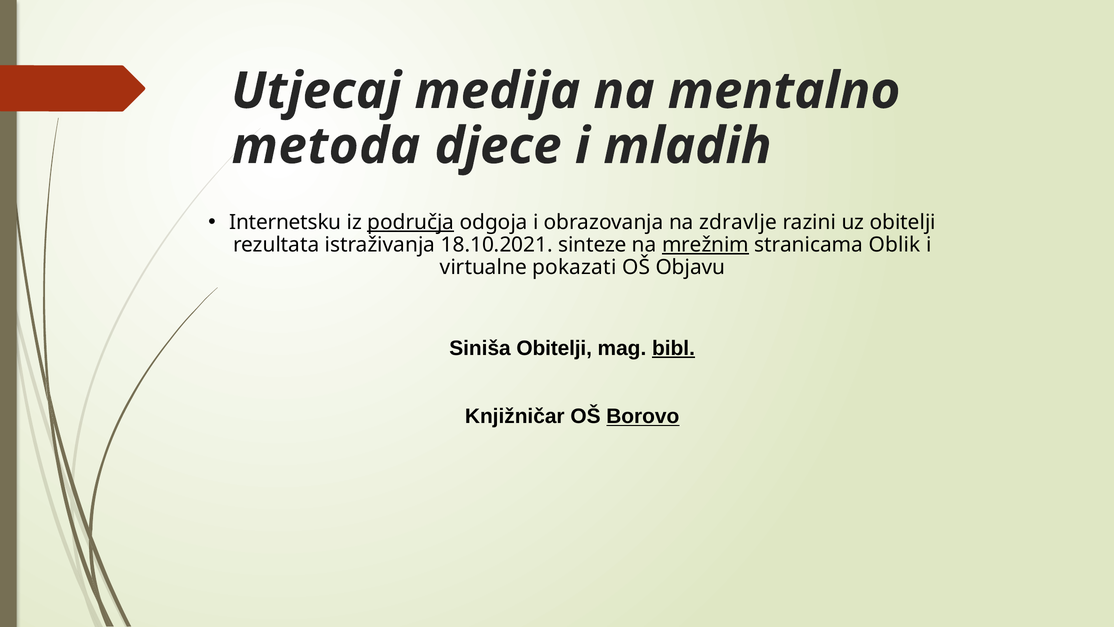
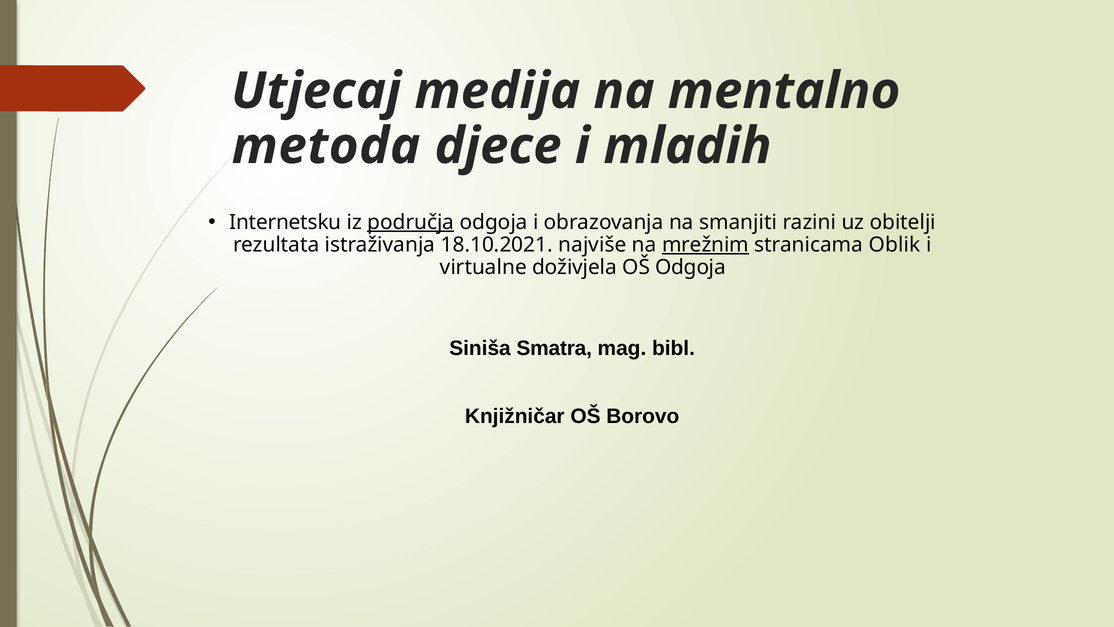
zdravlje: zdravlje -> smanjiti (738, 222)
sinteze: sinteze -> najviše (592, 245)
pokazati: pokazati -> doživjela (575, 267)
OŠ Objavu: Objavu -> Odgoja (691, 267)
Siniša Obitelji: Obitelji -> Smatra (554, 348)
bibl underline: present -> none (674, 348)
Borovo underline: present -> none (643, 416)
